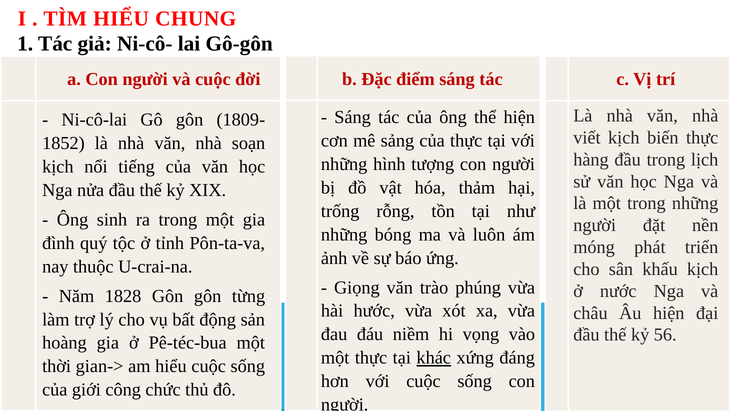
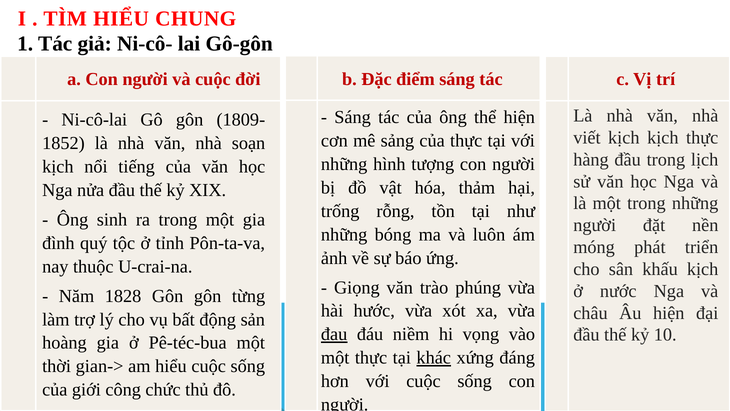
kịch biến: biến -> kịch (663, 138)
đau underline: none -> present (334, 334)
56: 56 -> 10 (665, 335)
